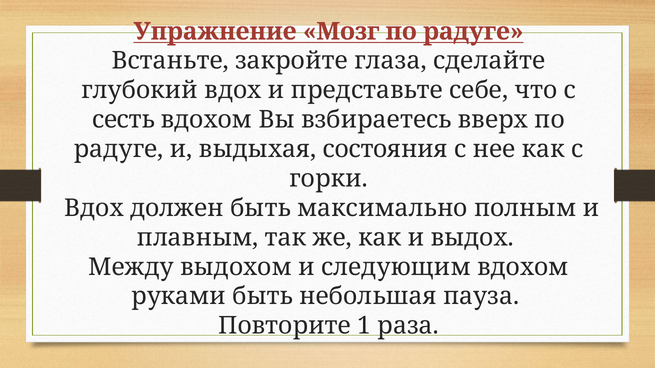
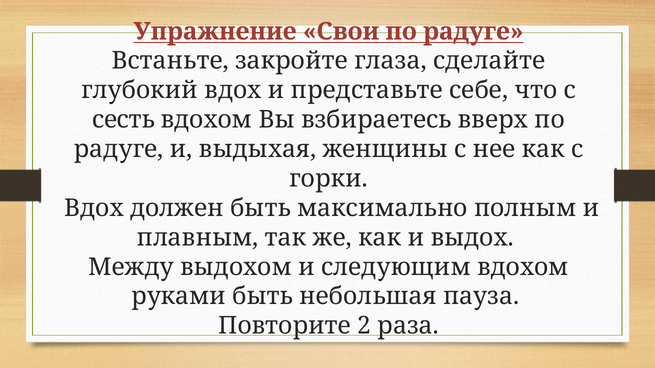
Мозг: Мозг -> Свои (341, 31)
состояния: состояния -> женщины (385, 149)
1: 1 -> 2 (364, 326)
